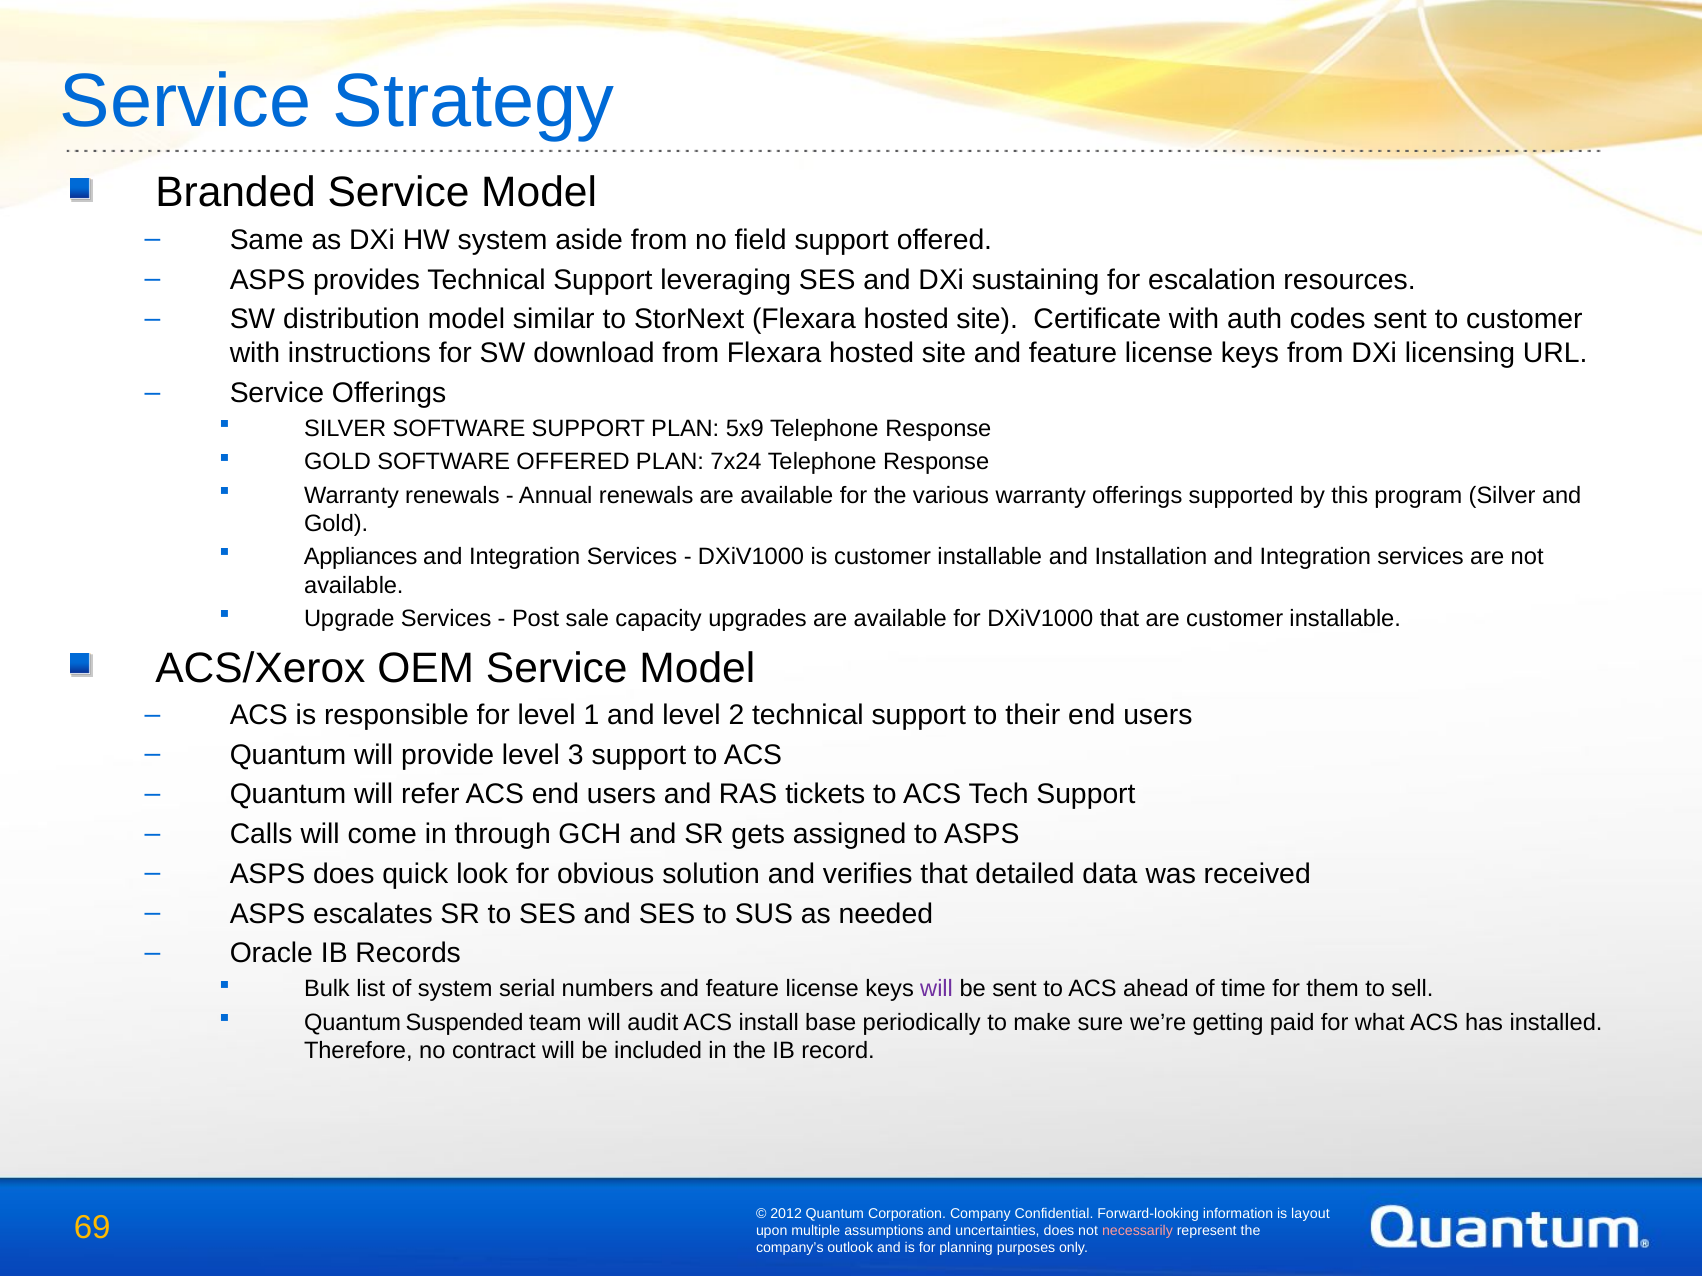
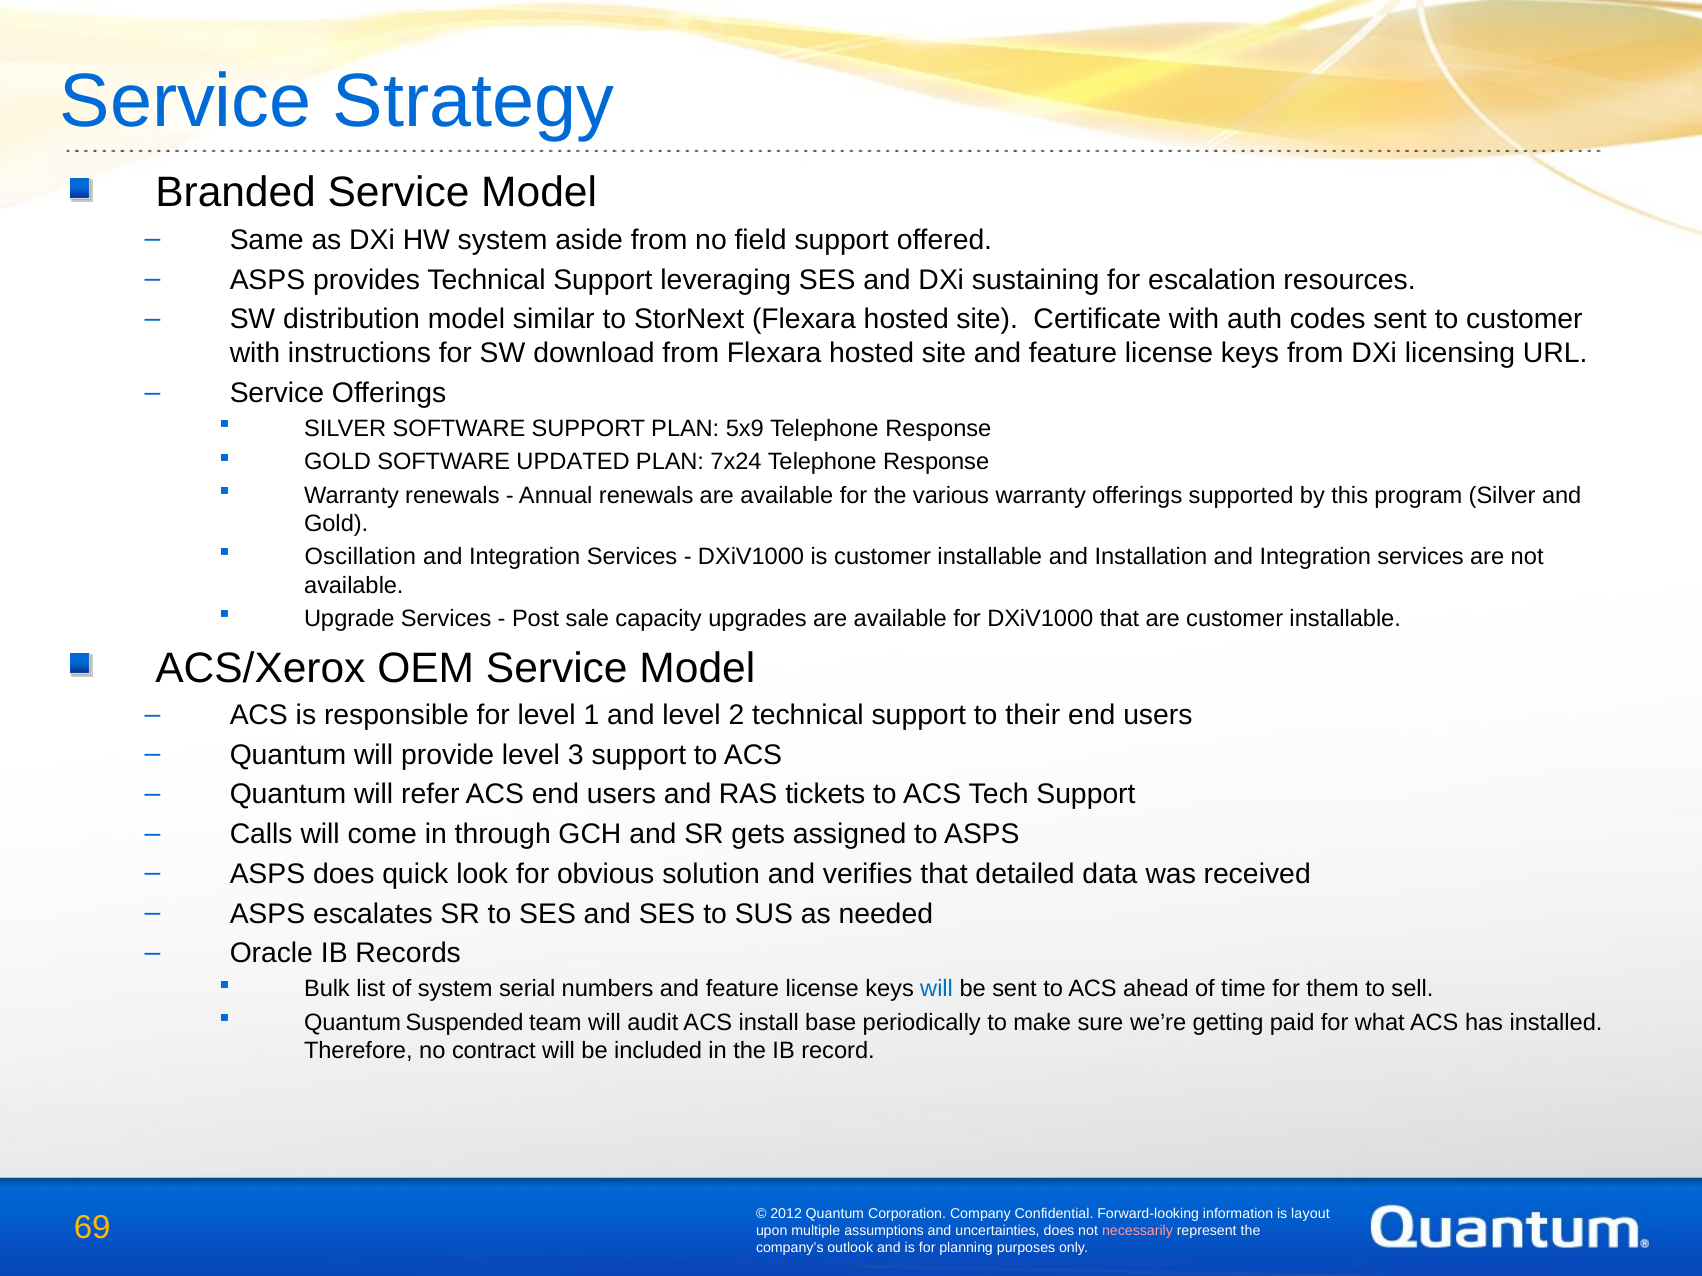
SOFTWARE OFFERED: OFFERED -> UPDATED (573, 462)
Appliances: Appliances -> Oscillation (360, 557)
will colour: purple -> blue (937, 990)
